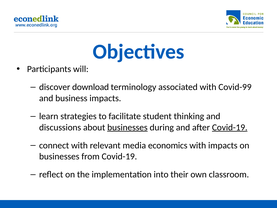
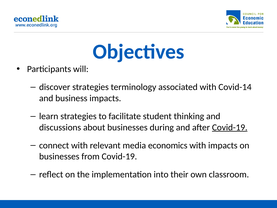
discover download: download -> strategies (91, 87)
Covid-99: Covid-99 -> Covid-14 (235, 87)
businesses underline: present -> none (127, 127)
